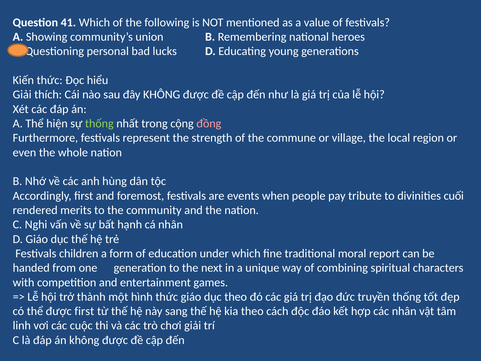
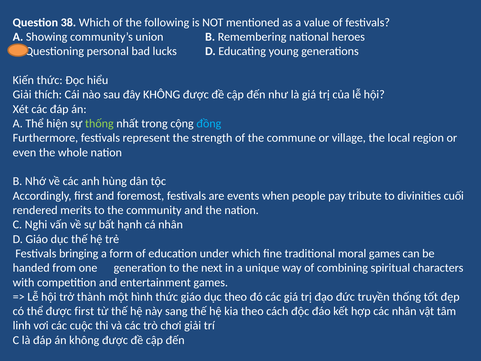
41: 41 -> 38 (68, 22)
đồng colour: pink -> light blue (209, 123)
children: children -> bringing (79, 253)
moral report: report -> games (384, 253)
